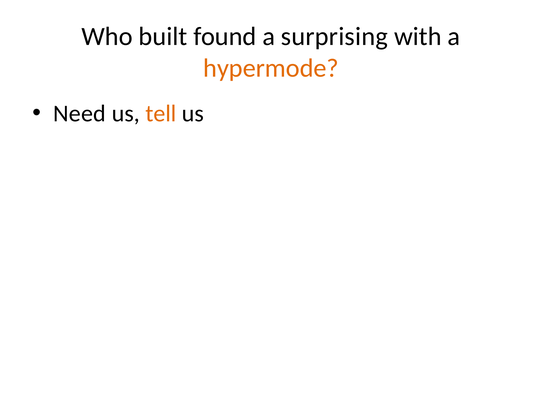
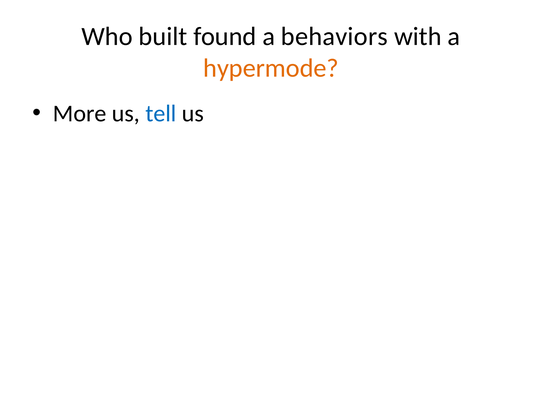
surprising: surprising -> behaviors (334, 37)
Need: Need -> More (80, 114)
tell colour: orange -> blue (161, 114)
